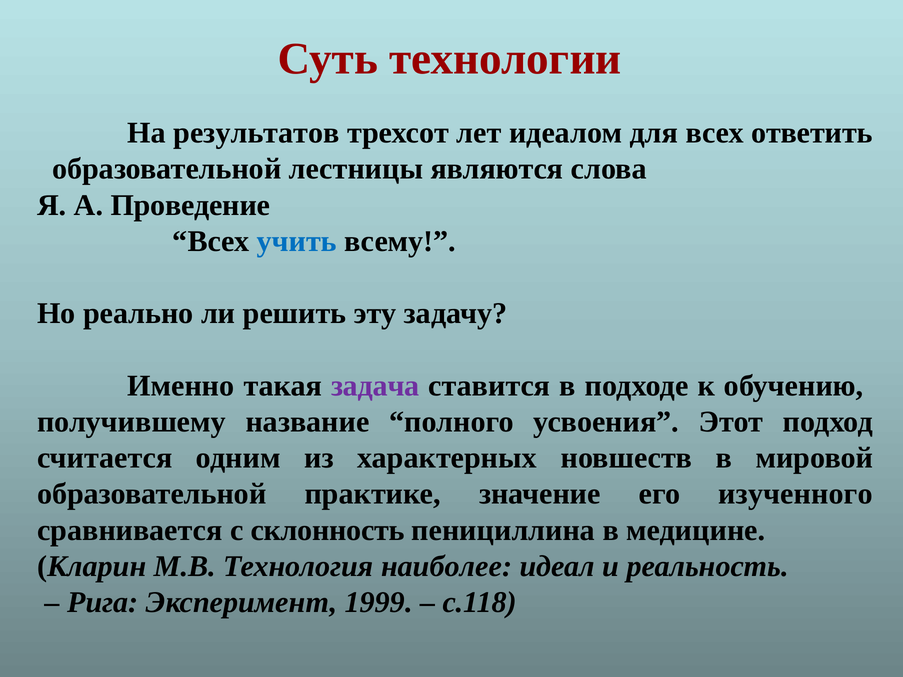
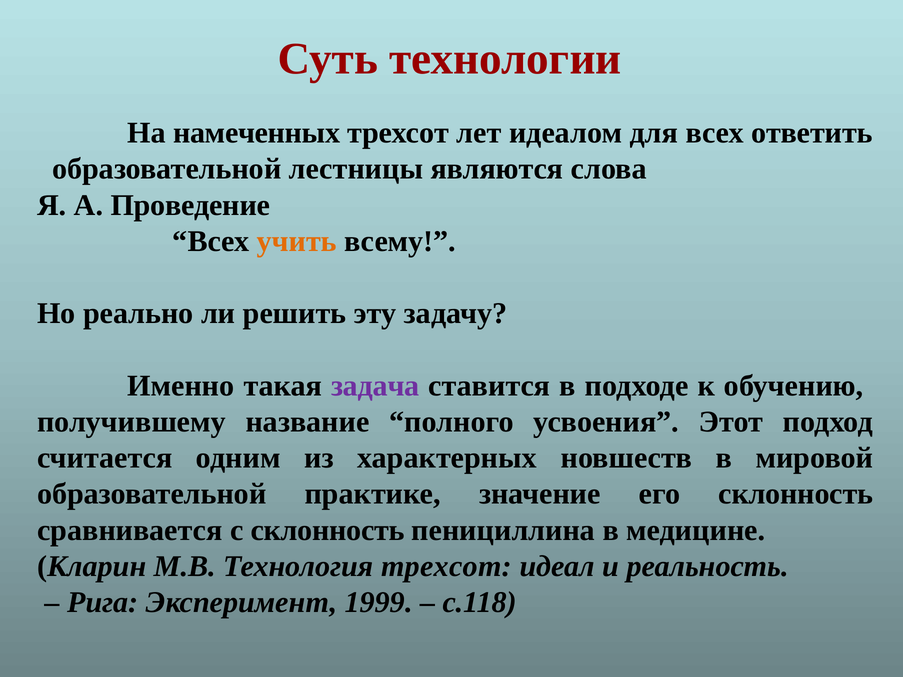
результатов: результатов -> намеченных (257, 133)
учить colour: blue -> orange (297, 241)
его изученного: изученного -> склонность (796, 494)
Технология наиболее: наиболее -> трехсот (446, 566)
